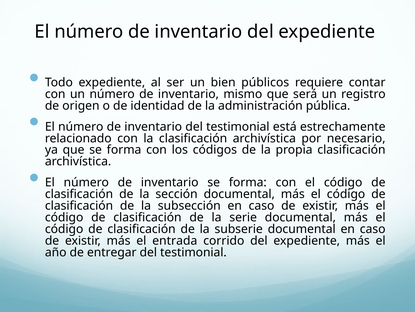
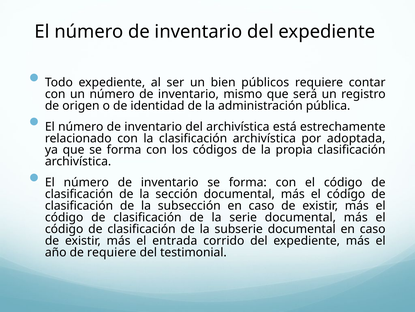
inventario del testimonial: testimonial -> archivística (238, 126)
necesario: necesario -> adoptada (356, 138)
de entregar: entregar -> requiere (112, 252)
